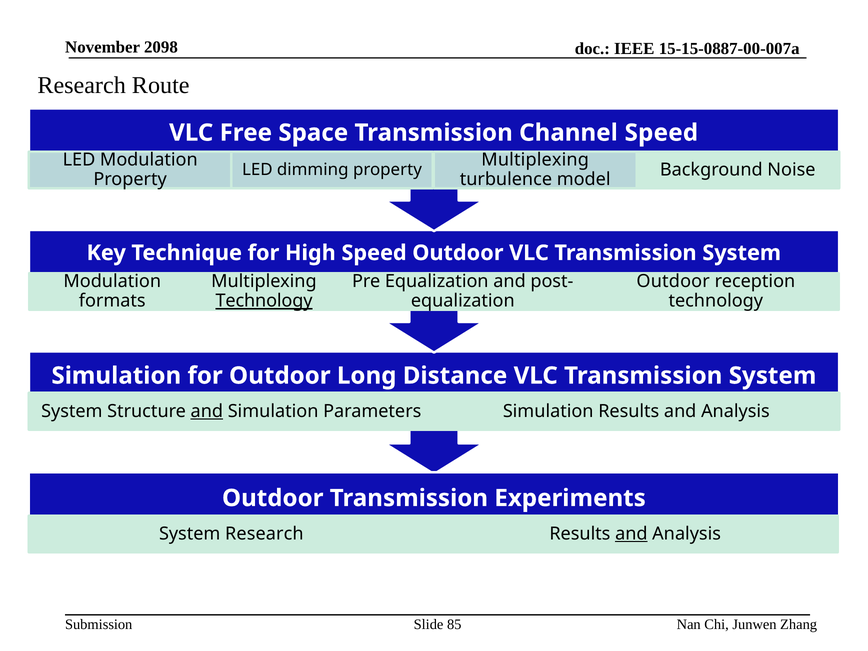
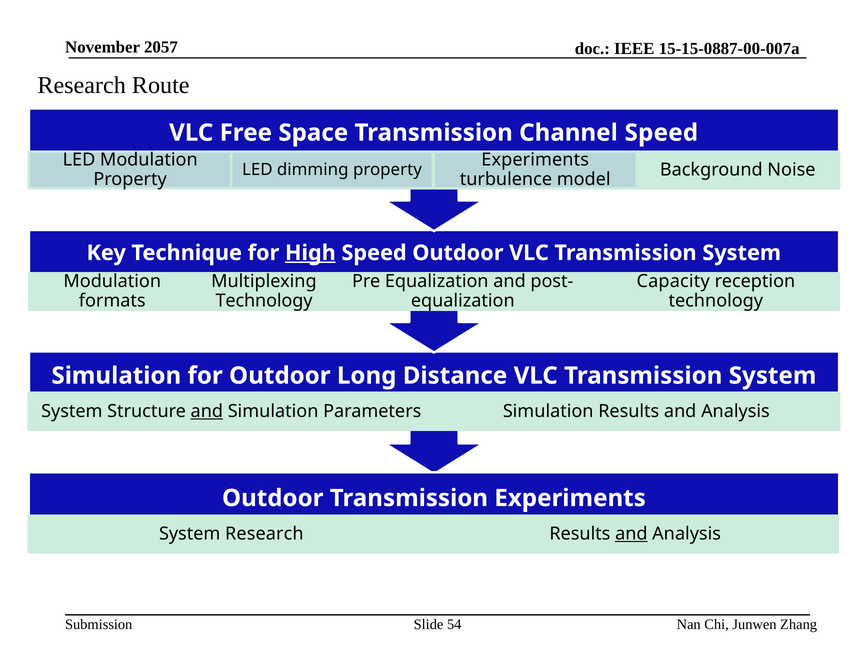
2098: 2098 -> 2057 (161, 47)
Multiplexing: Multiplexing -> Experiments (535, 160)
High underline: none -> present (310, 253)
Outdoor: Outdoor -> Capacity (673, 281)
Technology underline: present -> none (264, 301)
85: 85 -> 54 (454, 624)
